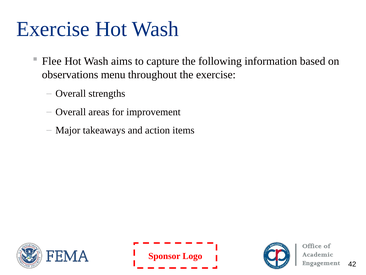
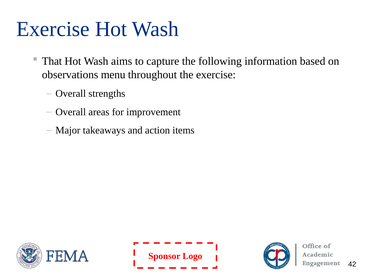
Flee: Flee -> That (52, 61)
